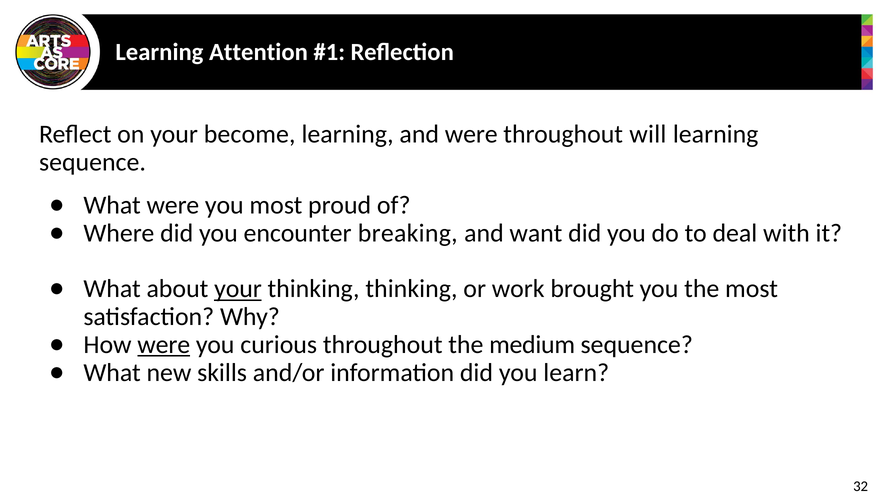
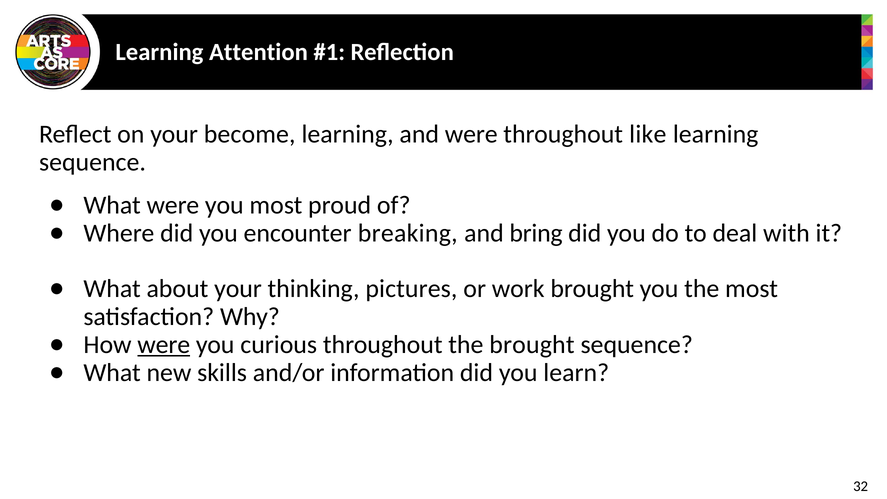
will: will -> like (648, 134)
want: want -> bring (536, 233)
your underline: present -> none (238, 289)
thinking thinking: thinking -> pictures (411, 289)
the medium: medium -> brought (532, 345)
